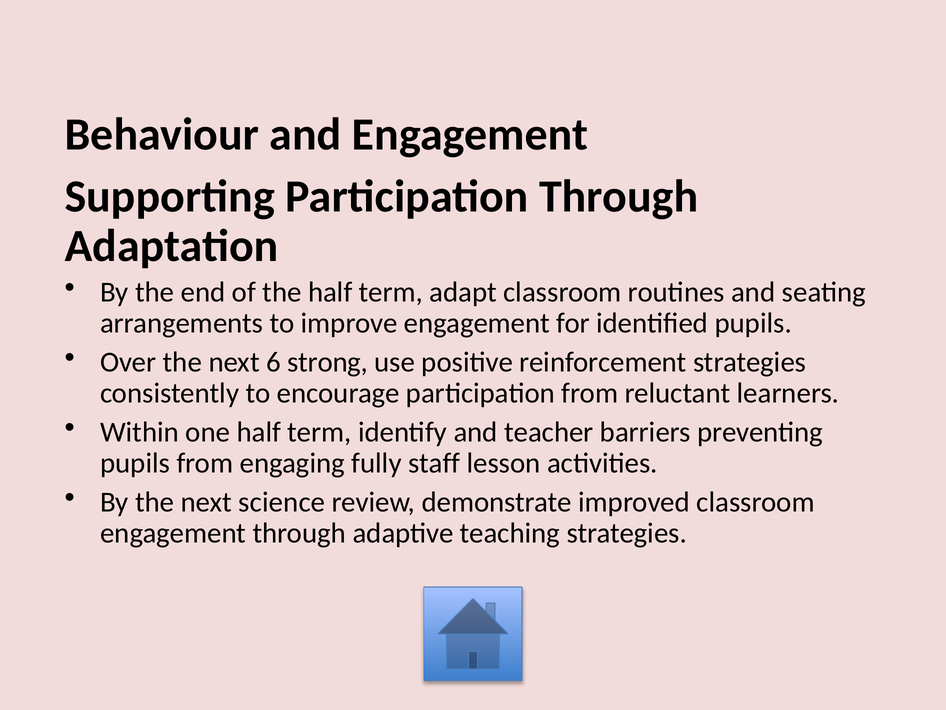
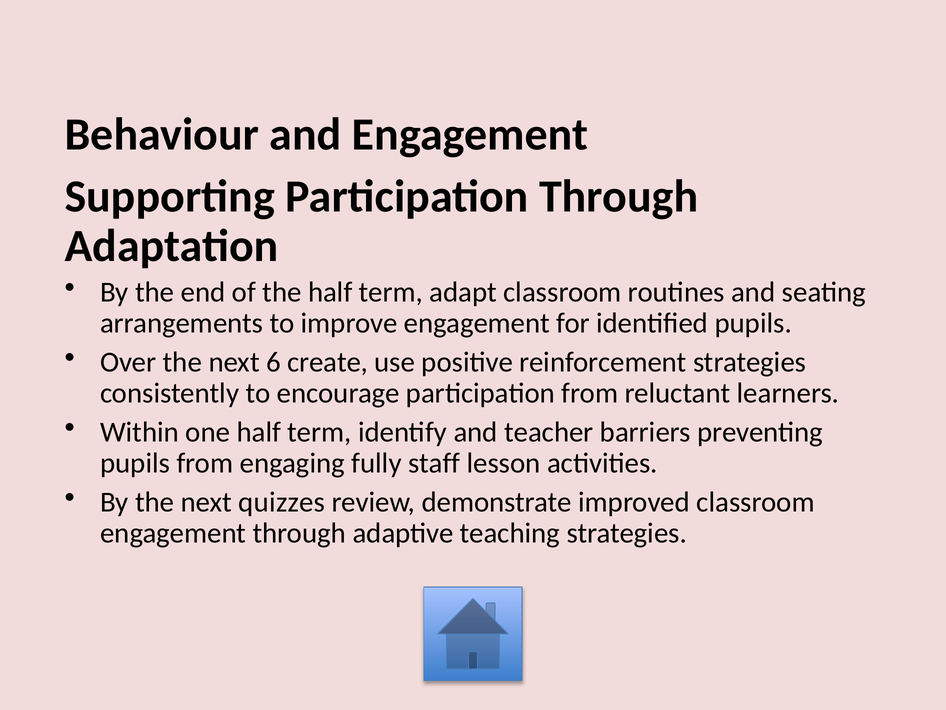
strong: strong -> create (328, 362)
science: science -> quizzes (282, 502)
